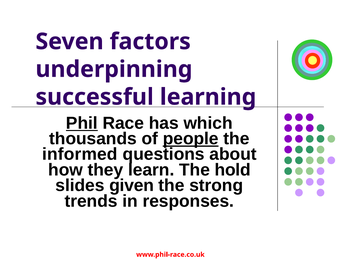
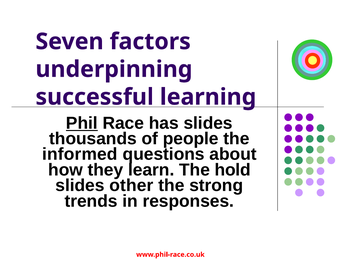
has which: which -> slides (208, 123)
people underline: present -> none (191, 139)
given: given -> other (131, 186)
